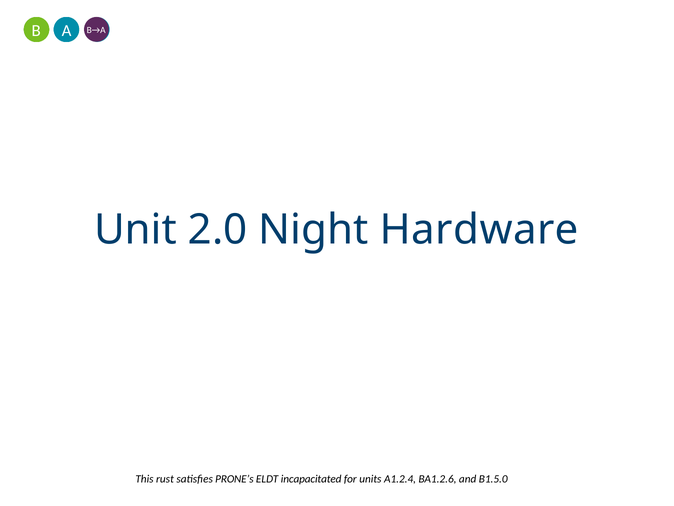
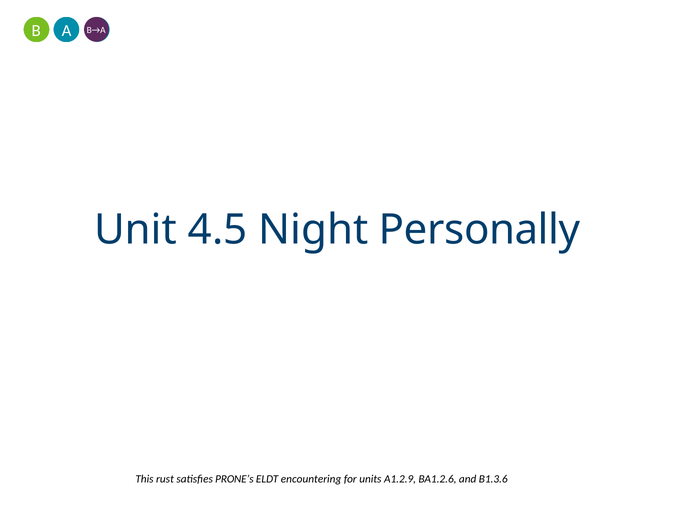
2.0: 2.0 -> 4.5 (218, 229)
Hardware: Hardware -> Personally (480, 229)
incapacitated: incapacitated -> encountering (311, 479)
A1.2.4: A1.2.4 -> A1.2.9 (400, 479)
B1.5.0: B1.5.0 -> B1.3.6 (493, 479)
